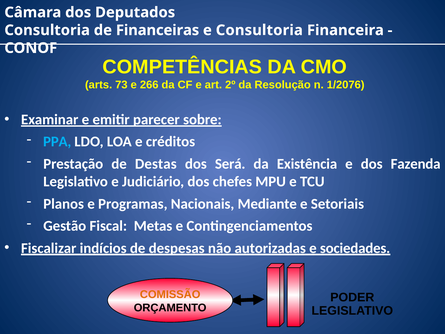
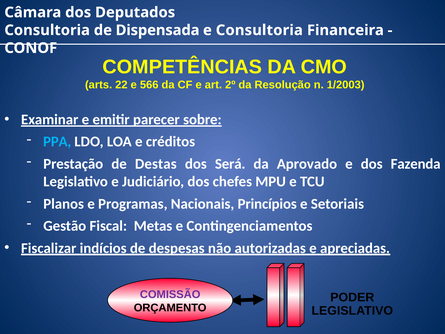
Financeiras: Financeiras -> Dispensada (158, 30)
73: 73 -> 22 (121, 85)
266: 266 -> 566 (149, 85)
1/2076: 1/2076 -> 1/2003 (346, 85)
Existência: Existência -> Aprovado (307, 164)
Mediante: Mediante -> Princípios (267, 204)
sociedades: sociedades -> apreciadas (355, 248)
COMISSÃO colour: orange -> purple (170, 294)
